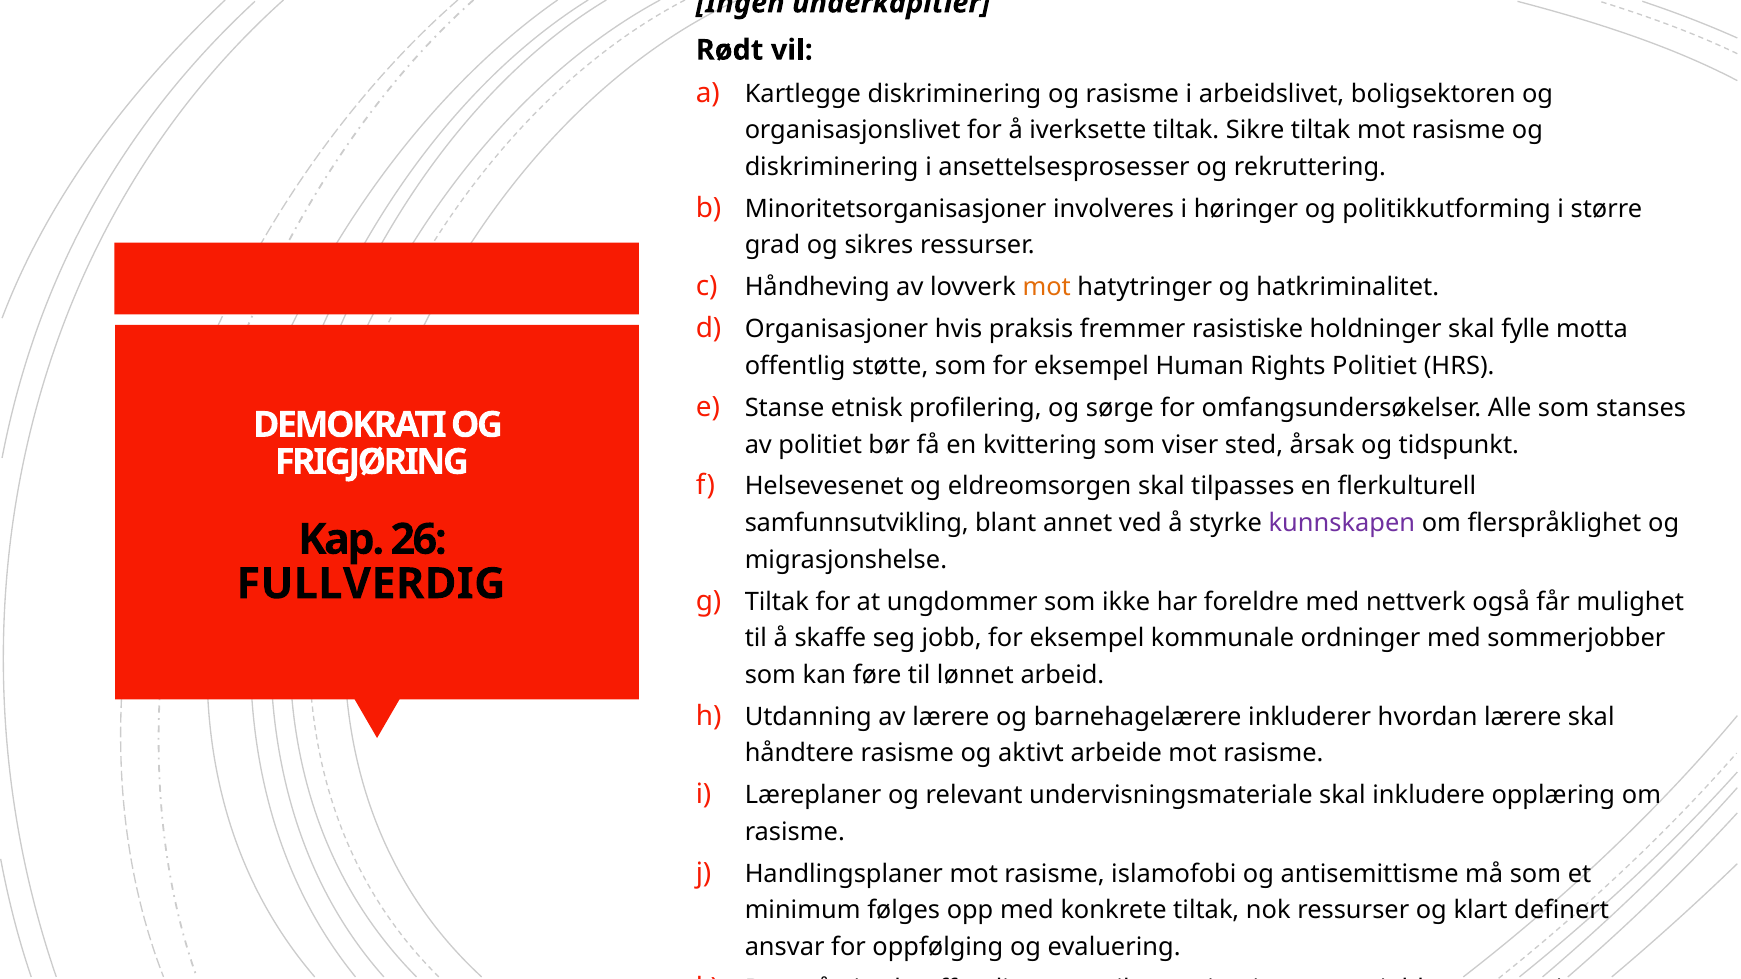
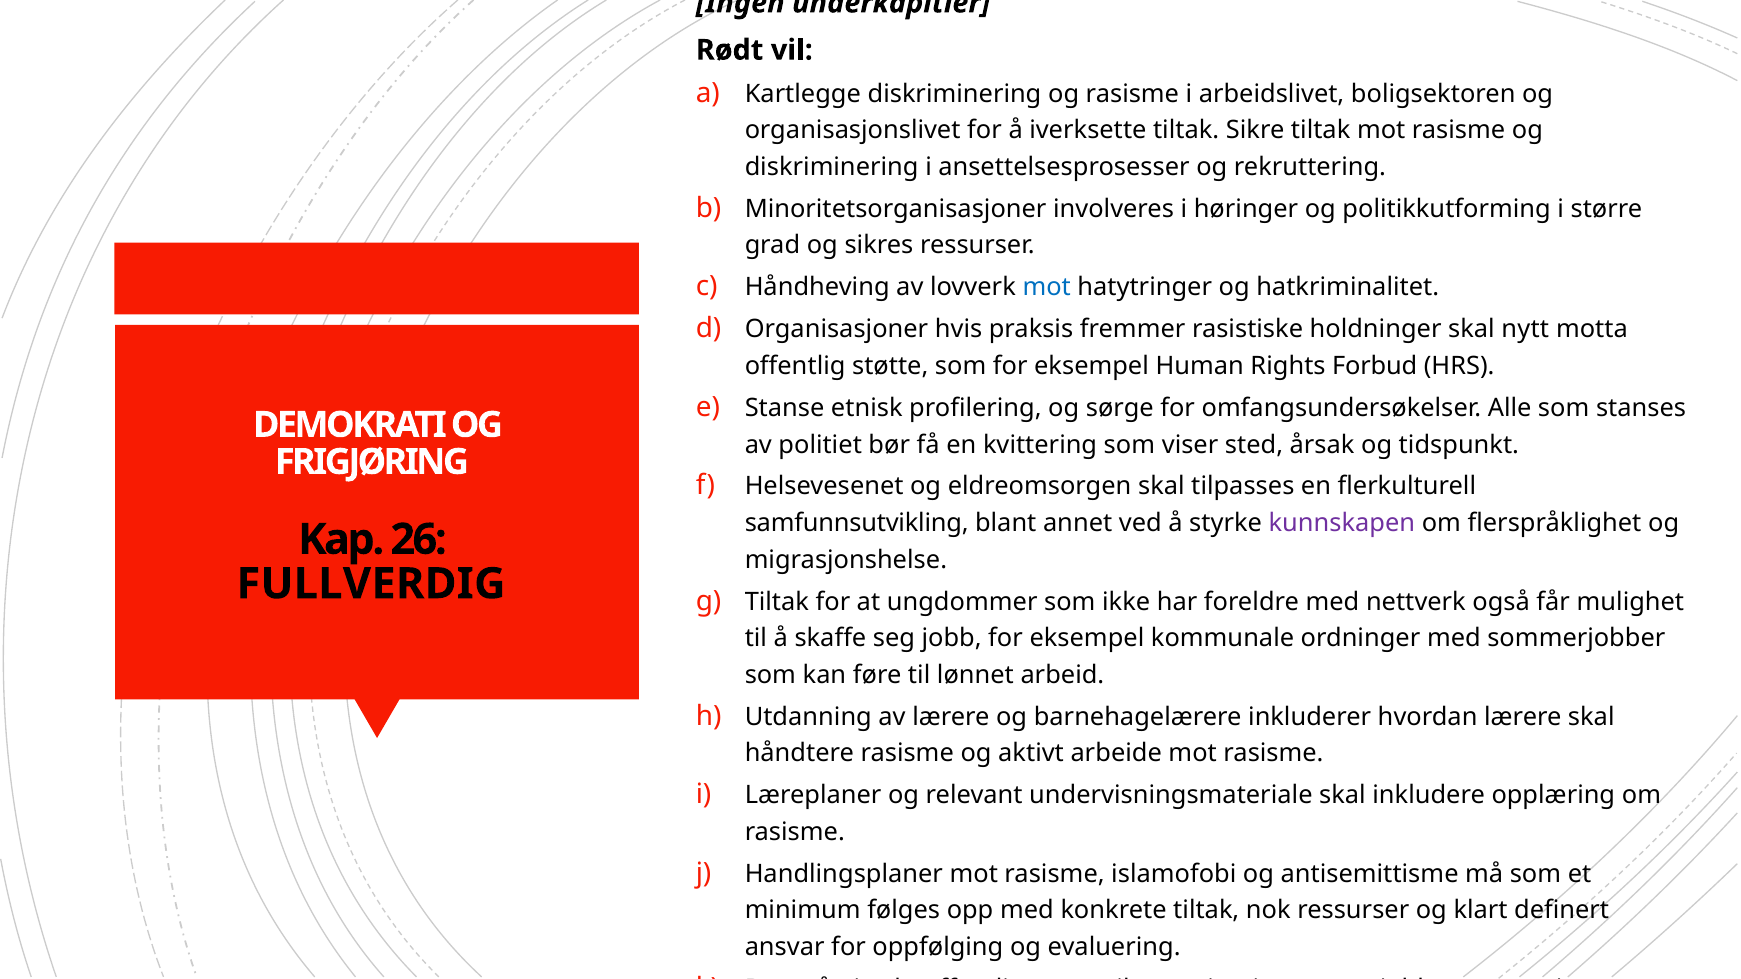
mot colour: orange -> blue (1047, 288)
fylle: fylle -> nytt (1525, 330)
Rights Politiet: Politiet -> Forbud (1375, 366)
